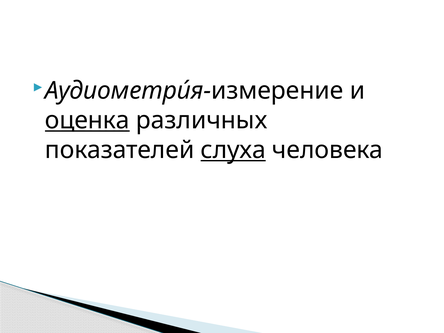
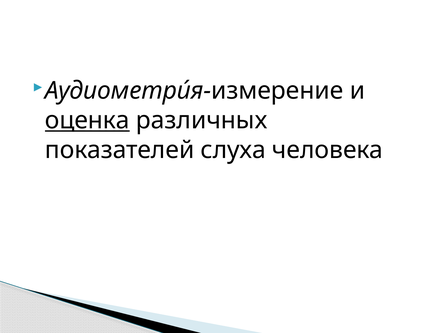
слуха underline: present -> none (233, 150)
